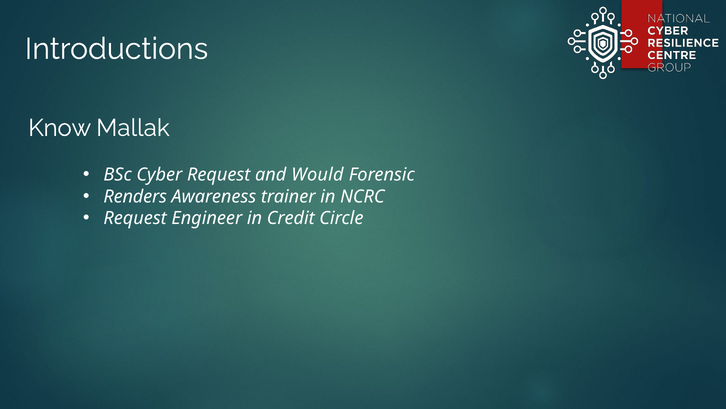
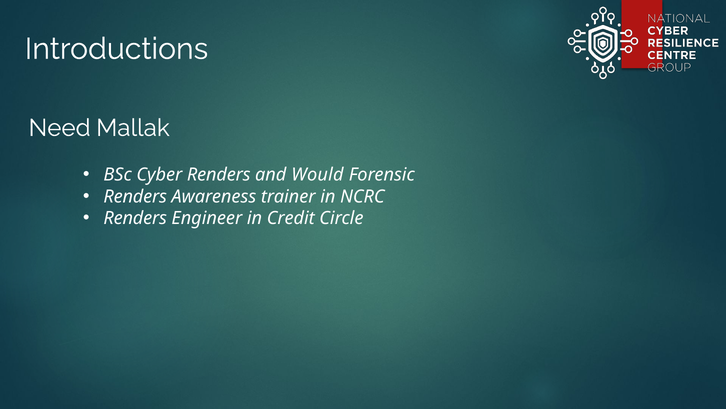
Know: Know -> Need (60, 128)
Cyber Request: Request -> Renders (219, 174)
Request: Request -> Renders (135, 218)
